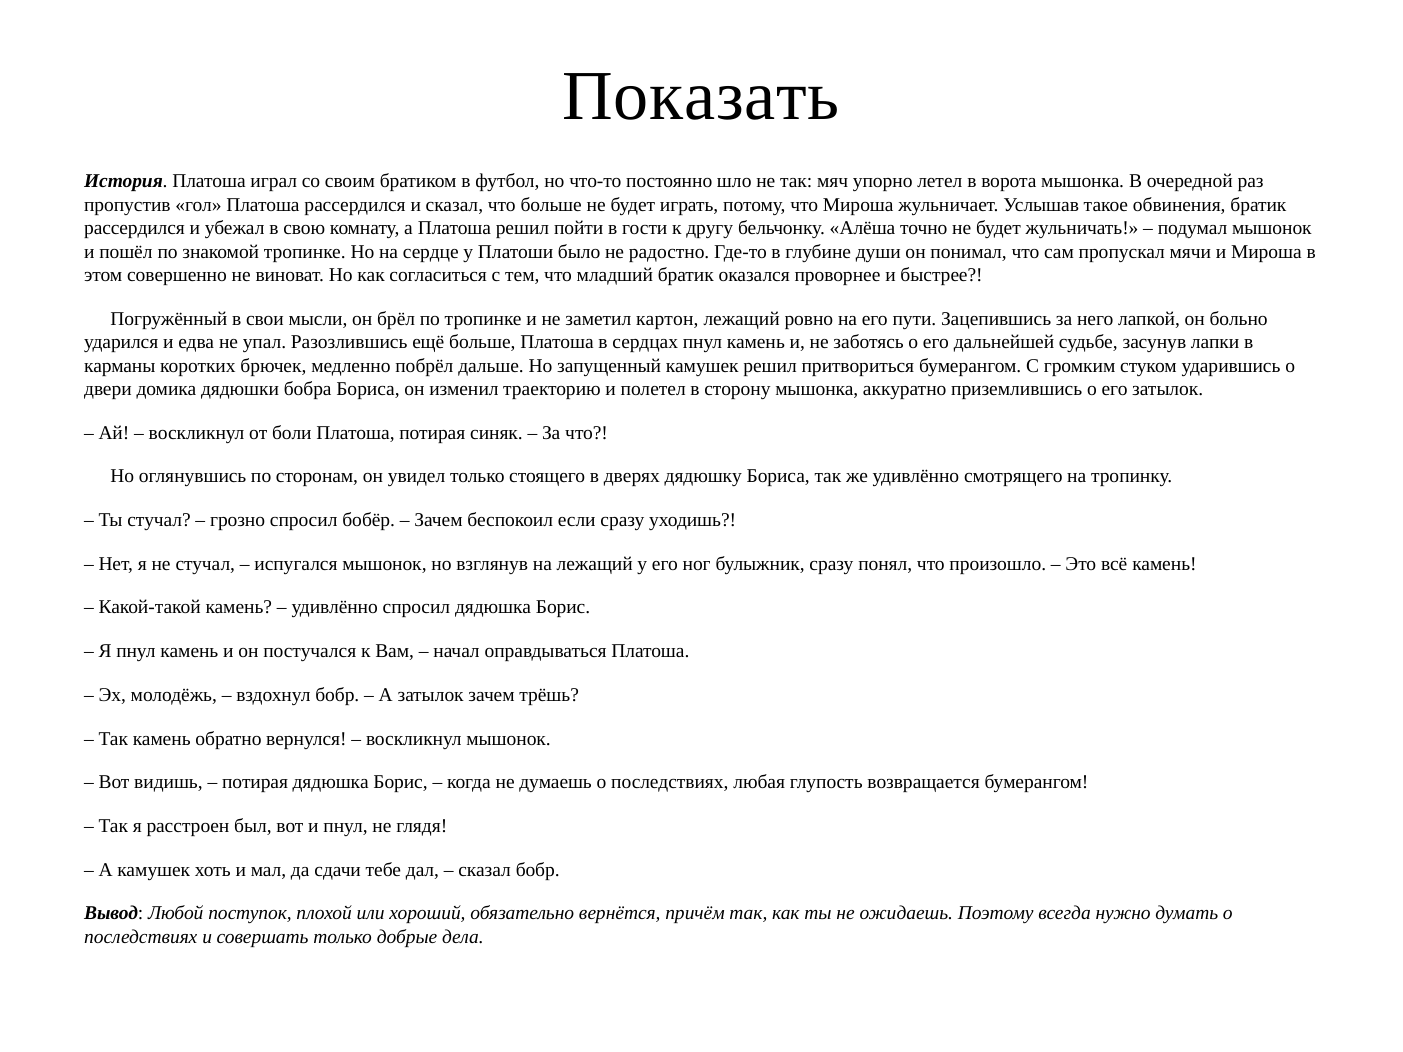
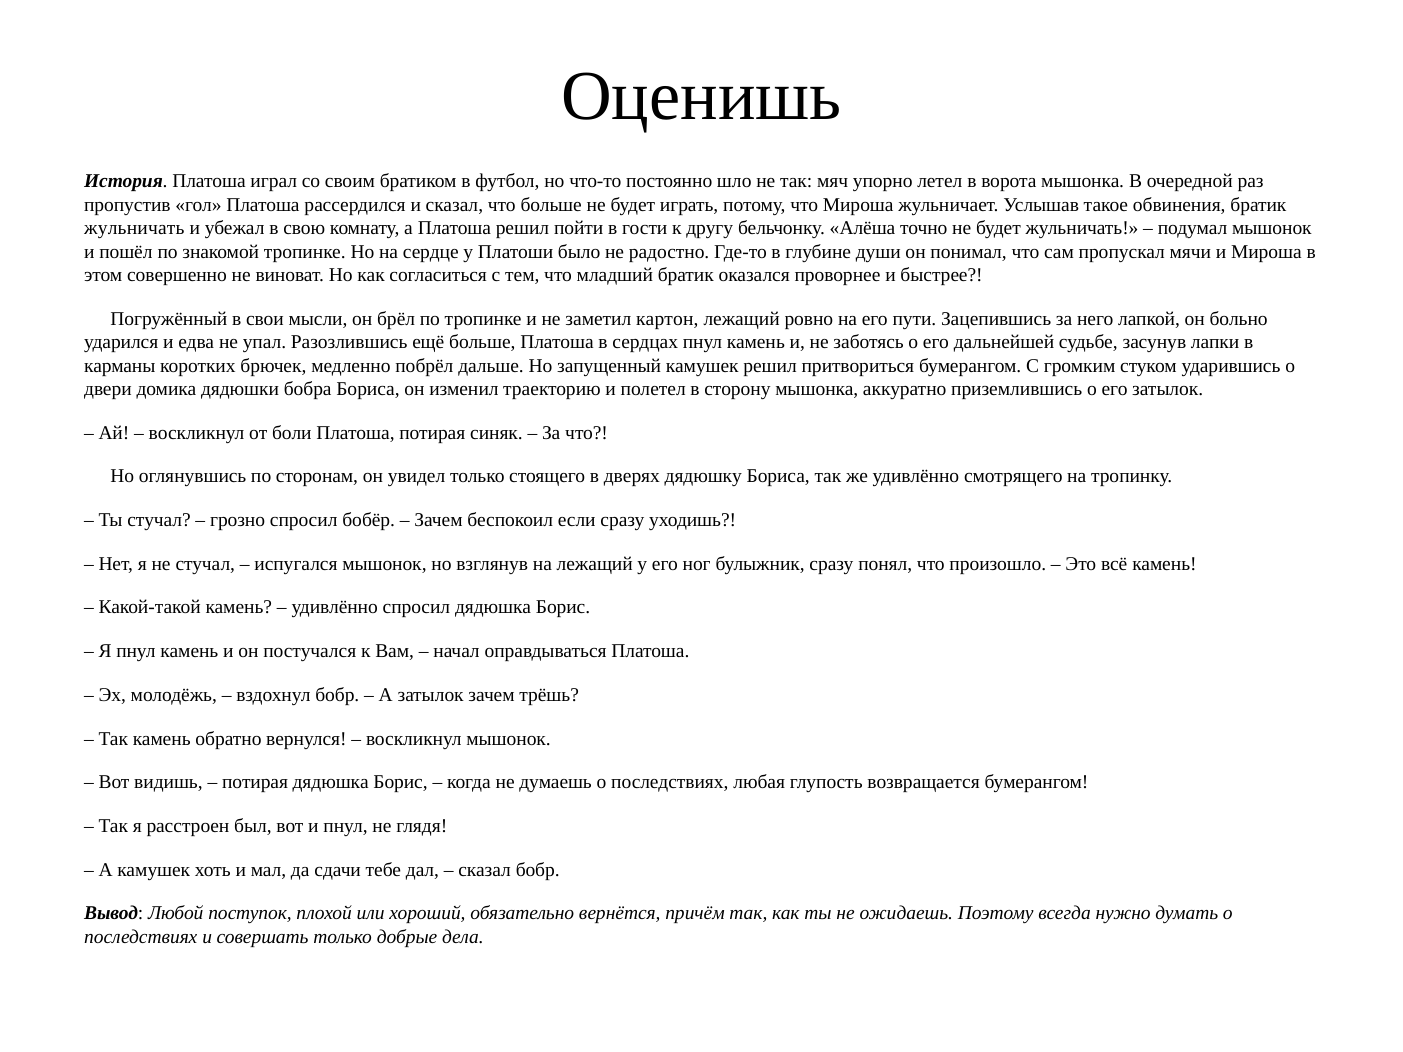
Показать: Показать -> Оценишь (701, 96)
рассердился: рассердился -> жульничать (134, 228)
